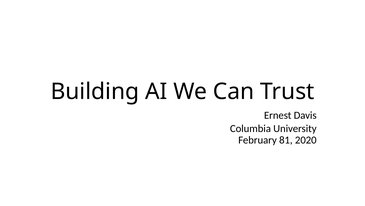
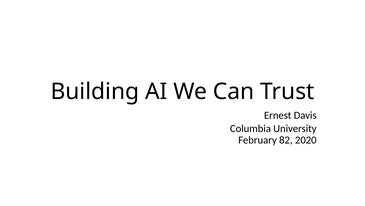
81: 81 -> 82 (286, 140)
